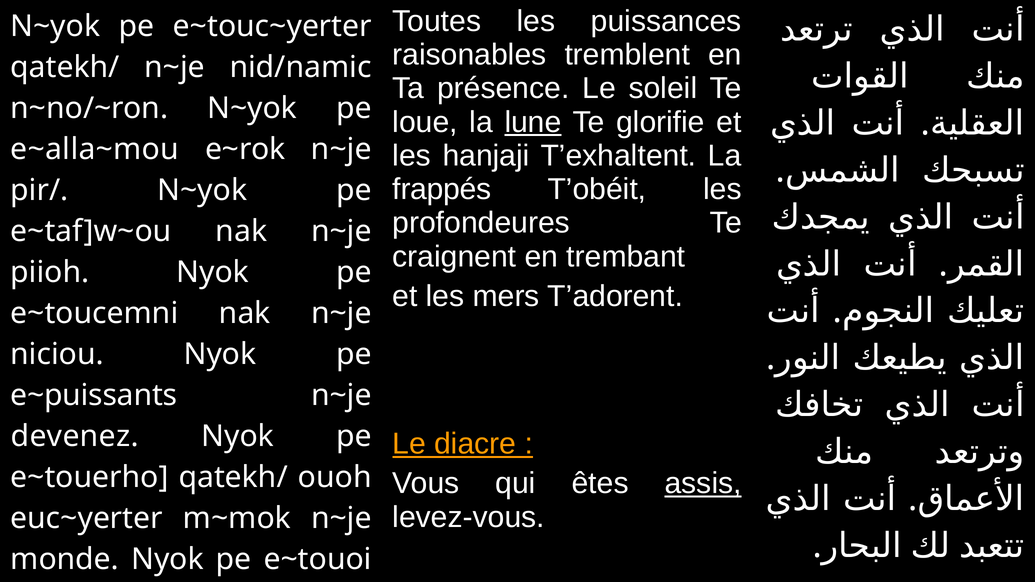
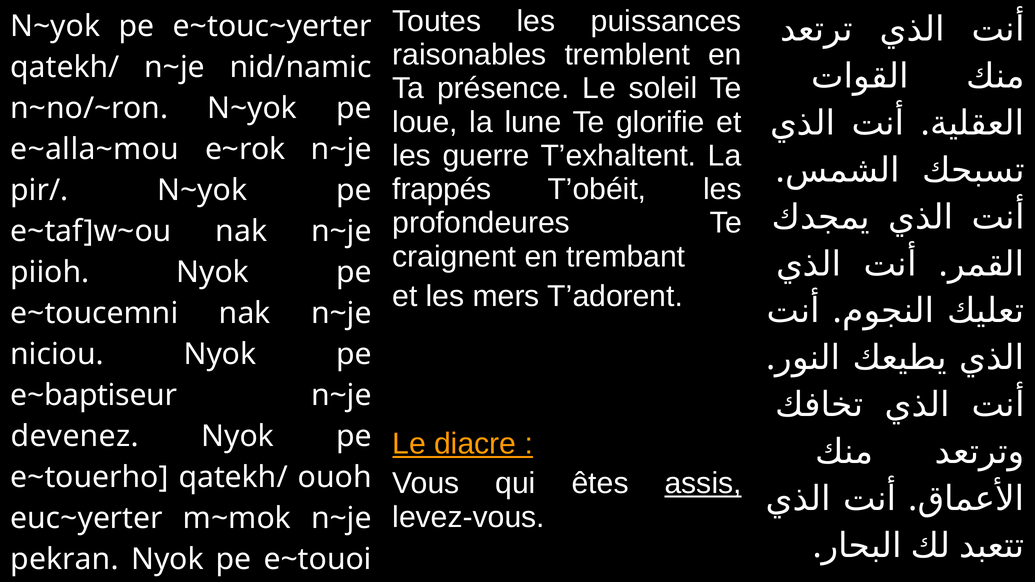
lune underline: present -> none (533, 122)
hanjaji: hanjaji -> guerre (486, 156)
e~puissants: e~puissants -> e~baptiseur (94, 395)
monde: monde -> pekran (65, 559)
